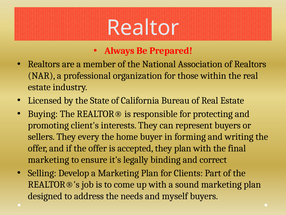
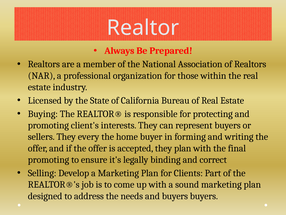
marketing: marketing -> promoting (49, 159)
and myself: myself -> buyers (175, 196)
